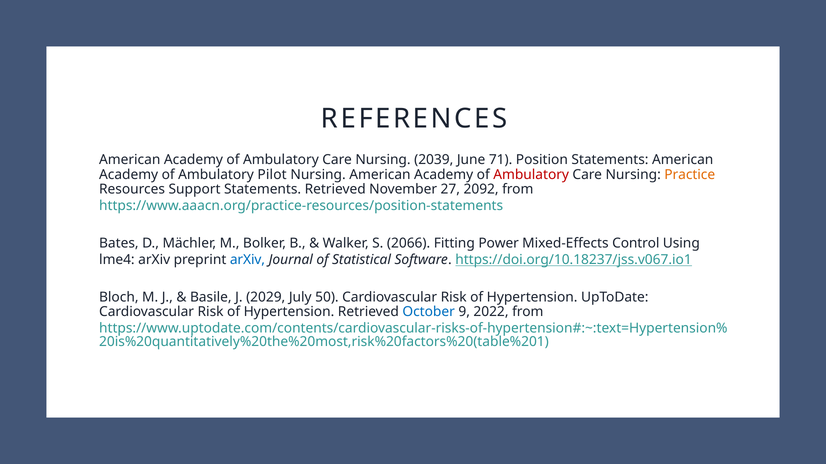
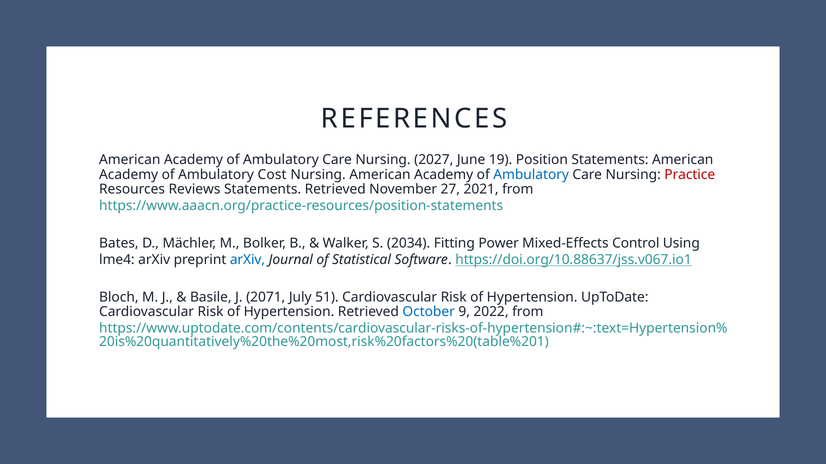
2039: 2039 -> 2027 (434, 160)
71: 71 -> 19 (501, 160)
Pilot: Pilot -> Cost (272, 175)
Ambulatory colour: red -> blue (531, 175)
Practice colour: orange -> red (690, 175)
Support: Support -> Reviews (195, 190)
2092: 2092 -> 2021 (481, 190)
2066: 2066 -> 2034 (409, 244)
https://doi.org/10.18237/jss.v067.io1: https://doi.org/10.18237/jss.v067.io1 -> https://doi.org/10.88637/jss.v067.io1 (574, 260)
2029: 2029 -> 2071 (266, 298)
50: 50 -> 51 (327, 298)
